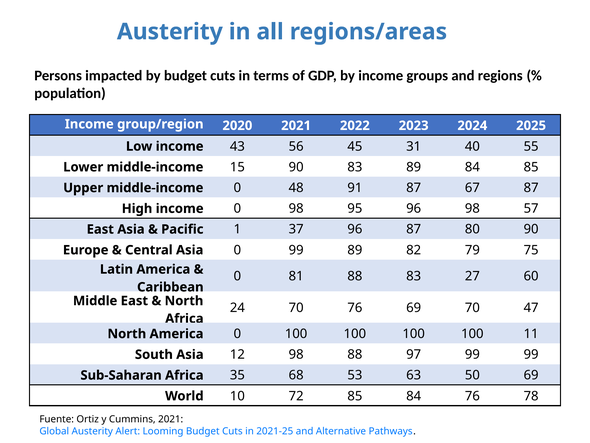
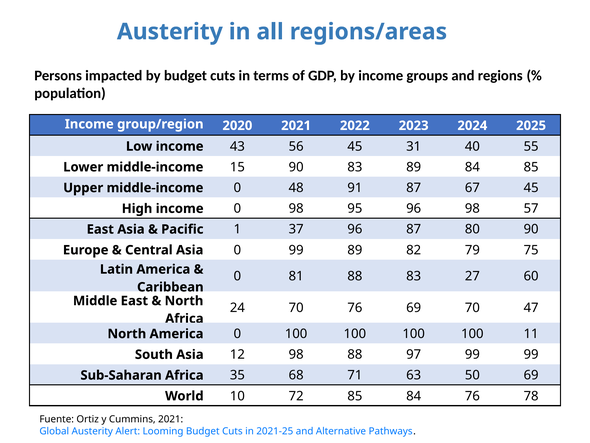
67 87: 87 -> 45 (531, 188)
53: 53 -> 71 (355, 375)
